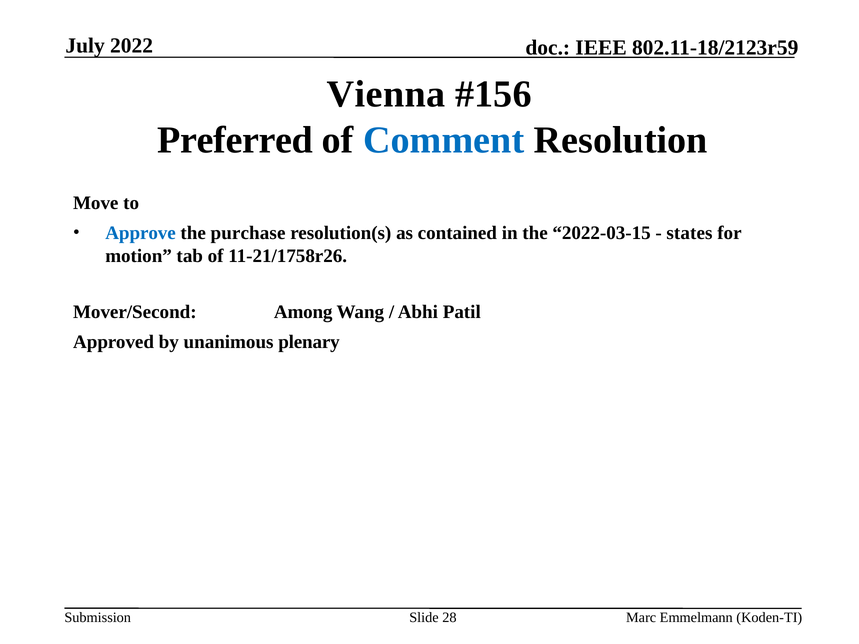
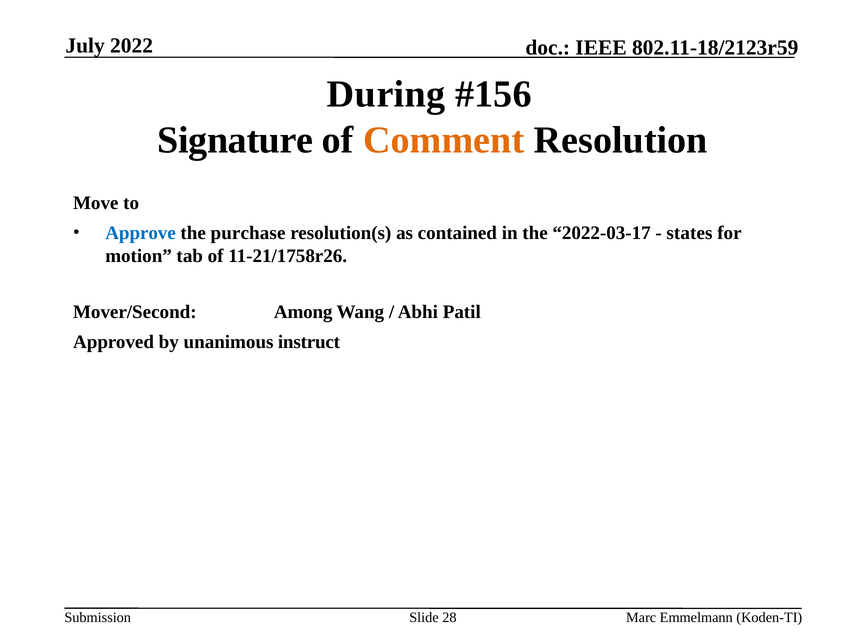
Vienna: Vienna -> During (386, 94)
Preferred: Preferred -> Signature (235, 140)
Comment colour: blue -> orange (444, 140)
2022-03-15: 2022-03-15 -> 2022-03-17 (602, 233)
plenary: plenary -> instruct (309, 342)
